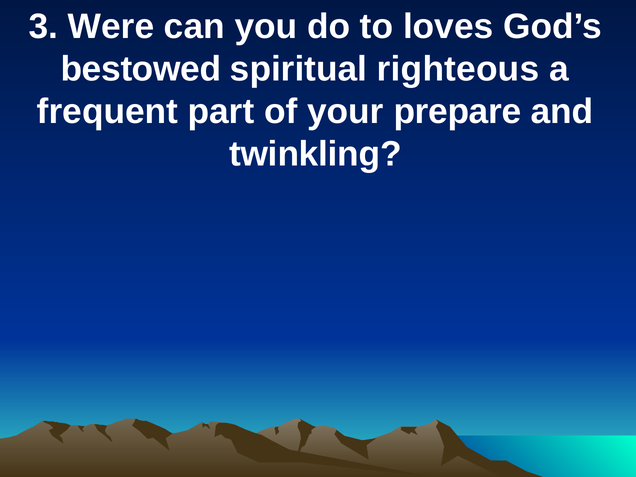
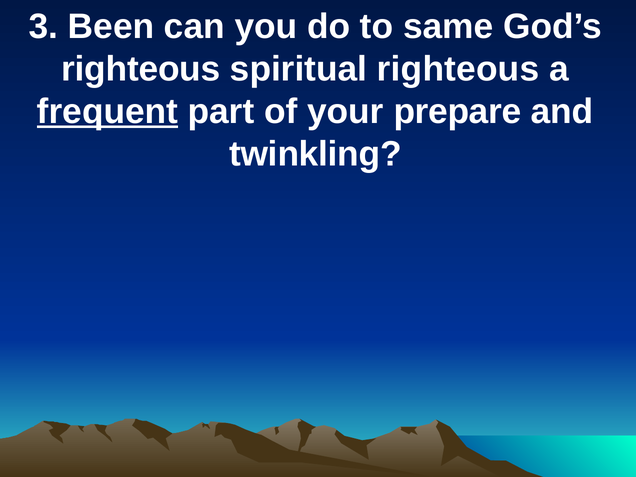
Were: Were -> Been (111, 27)
loves: loves -> same (448, 27)
bestowed: bestowed -> righteous (141, 69)
frequent underline: none -> present (107, 112)
